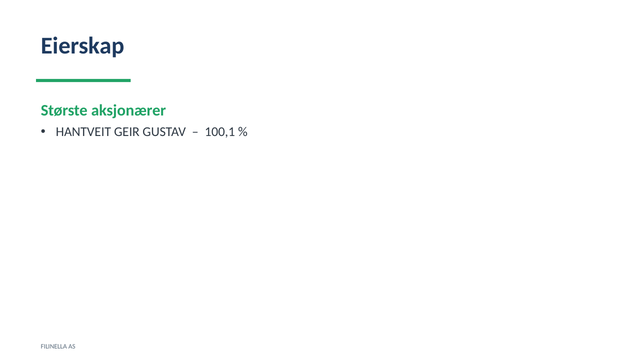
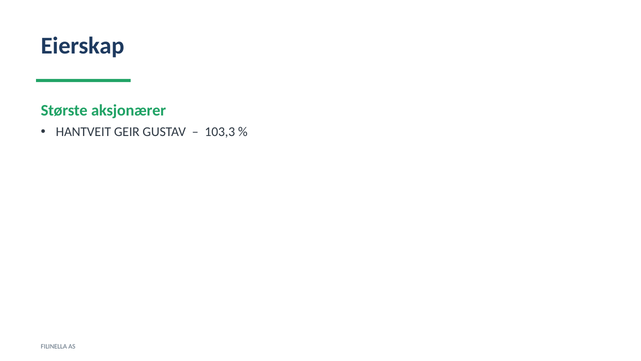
100,1: 100,1 -> 103,3 (220, 132)
